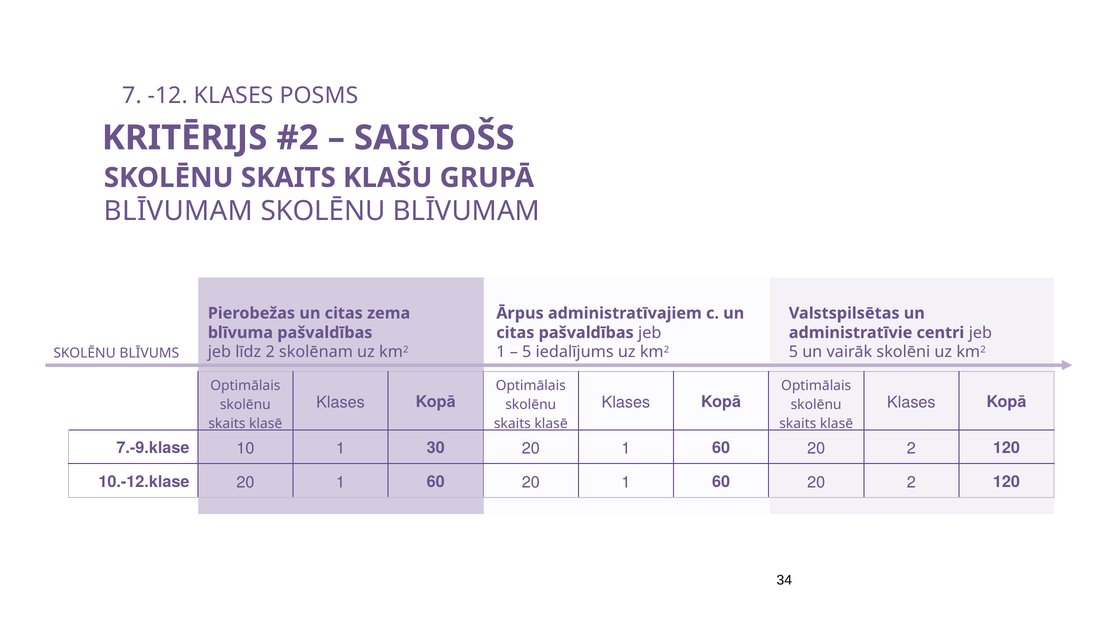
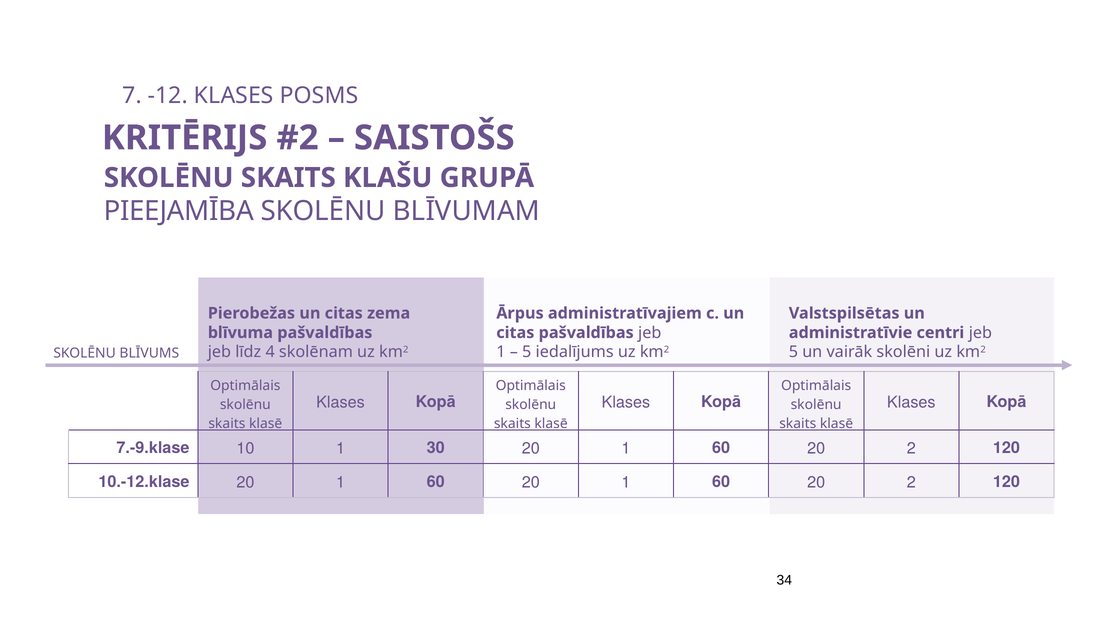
BLĪVUMAM: BLĪVUMAM -> PIEEJAMĪBA (179, 211)
līdz 2: 2 -> 4 (270, 352)
